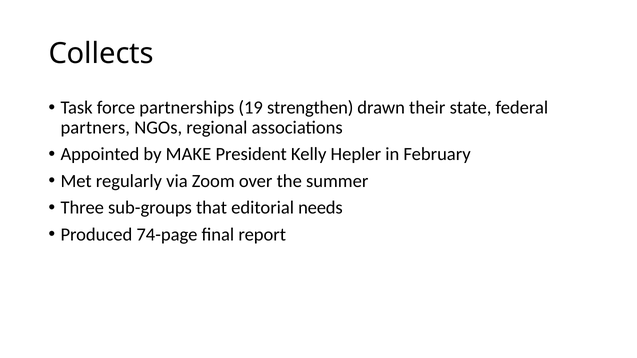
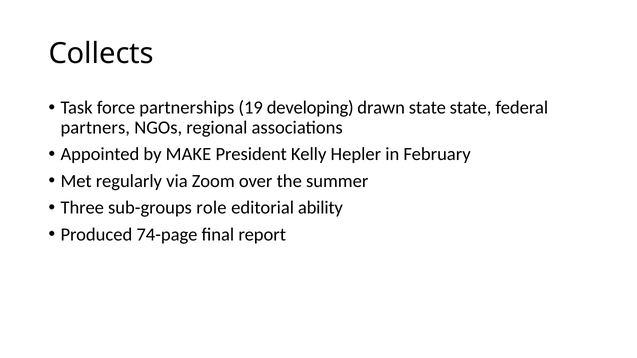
strengthen: strengthen -> developing (310, 108)
drawn their: their -> state (427, 108)
that: that -> role (211, 208)
needs: needs -> ability (320, 208)
